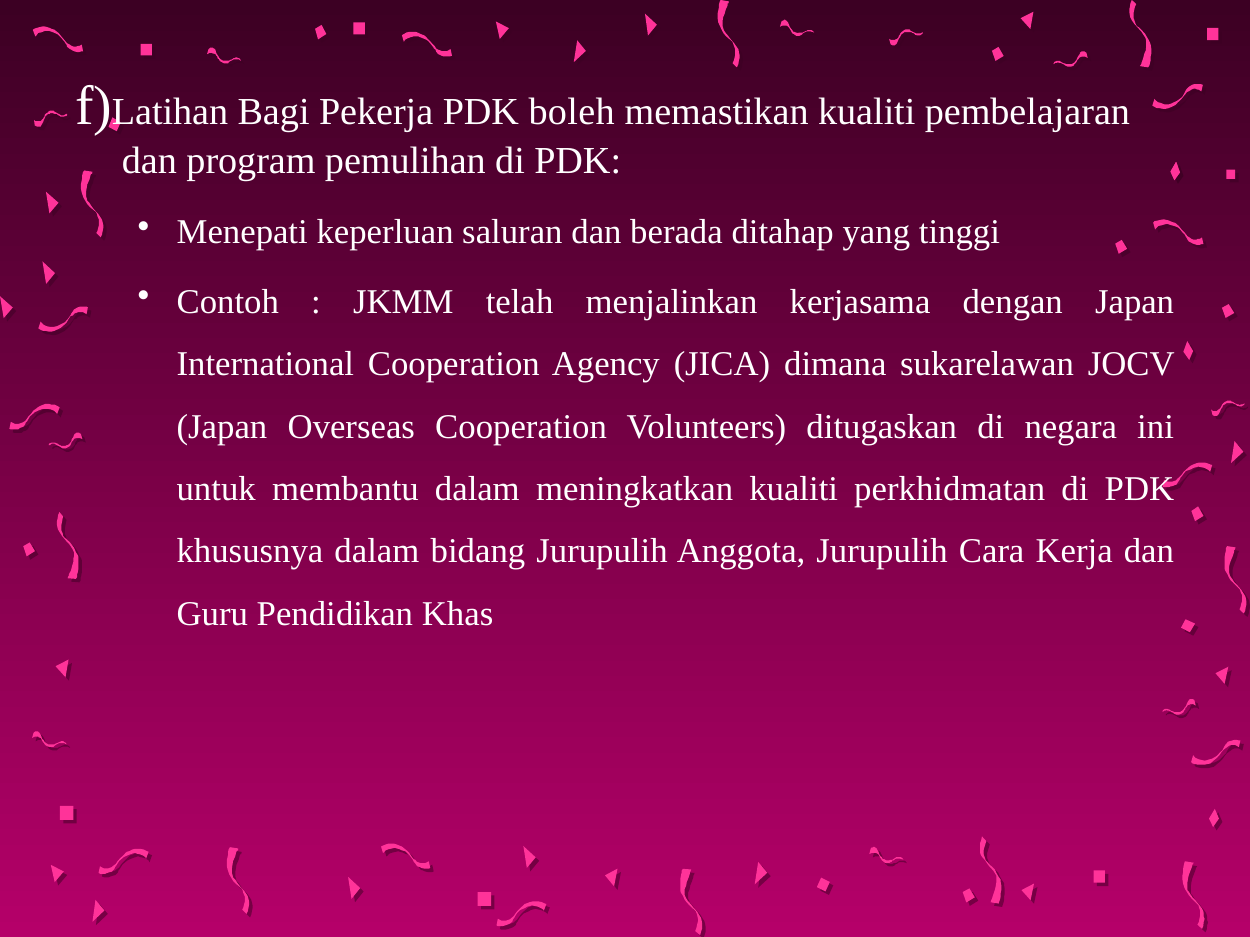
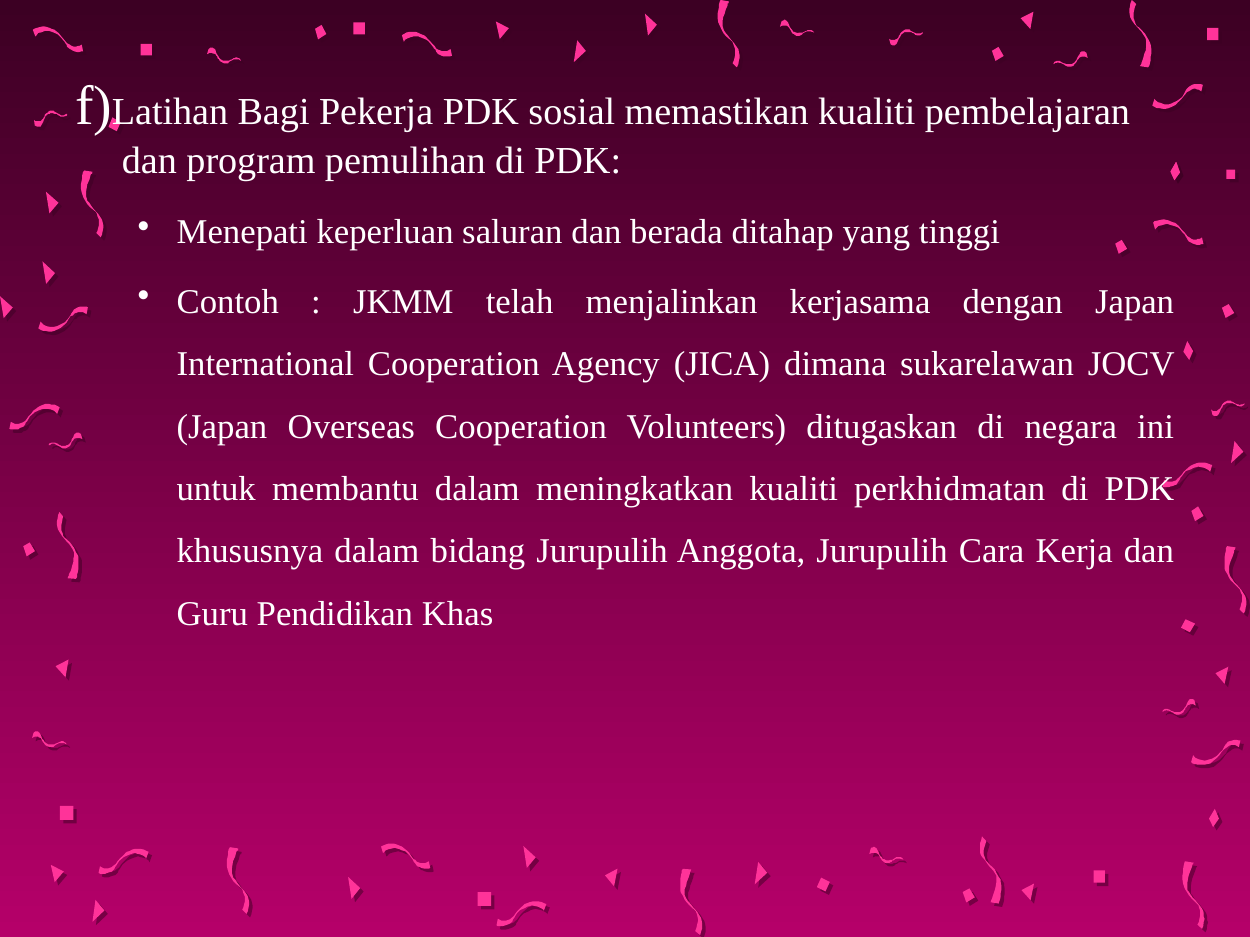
boleh: boleh -> sosial (572, 112)
